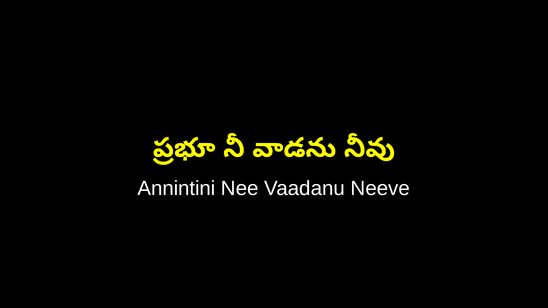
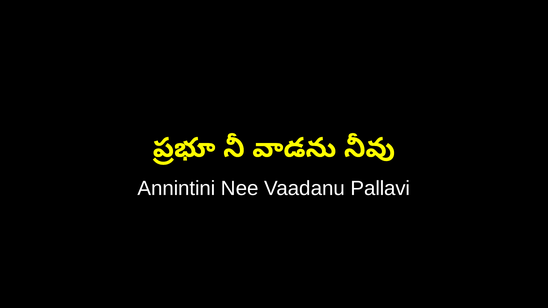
Neeve: Neeve -> Pallavi (380, 188)
